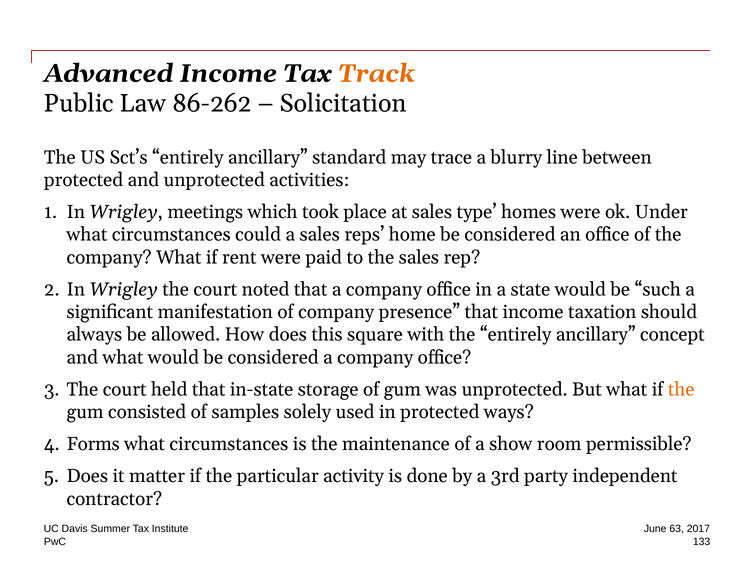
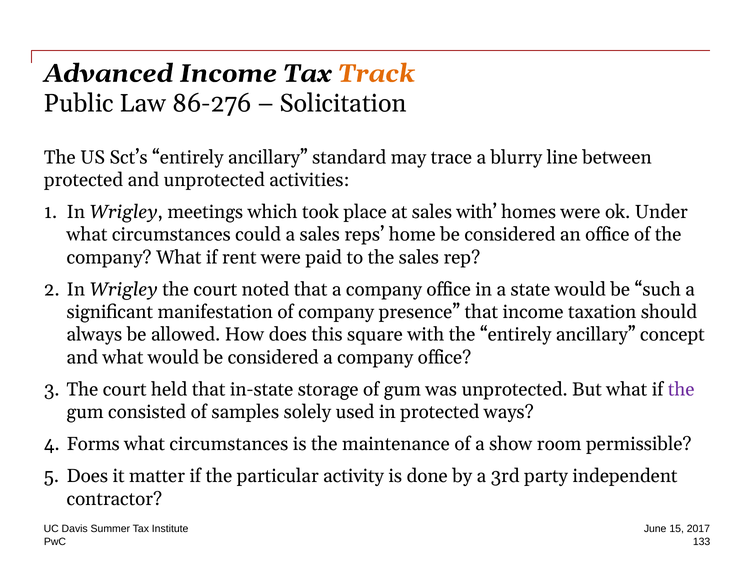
86-262: 86-262 -> 86-276 (212, 104)
sales type: type -> with (477, 212)
the colour: orange -> purple (681, 389)
63: 63 -> 15 (677, 529)
